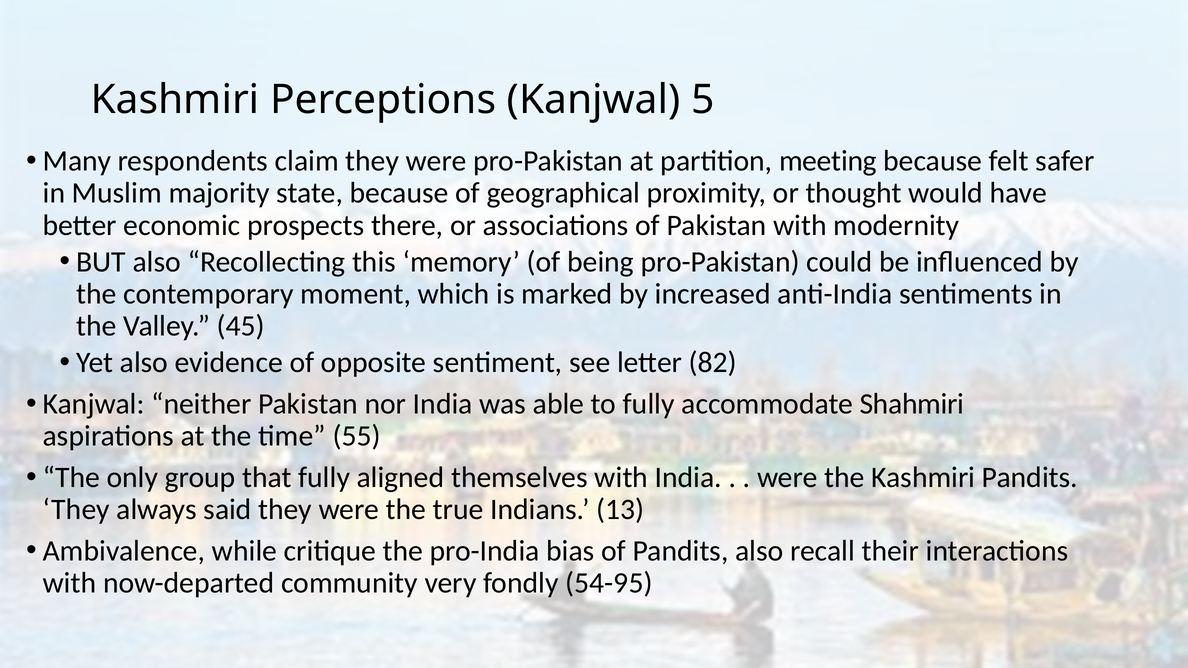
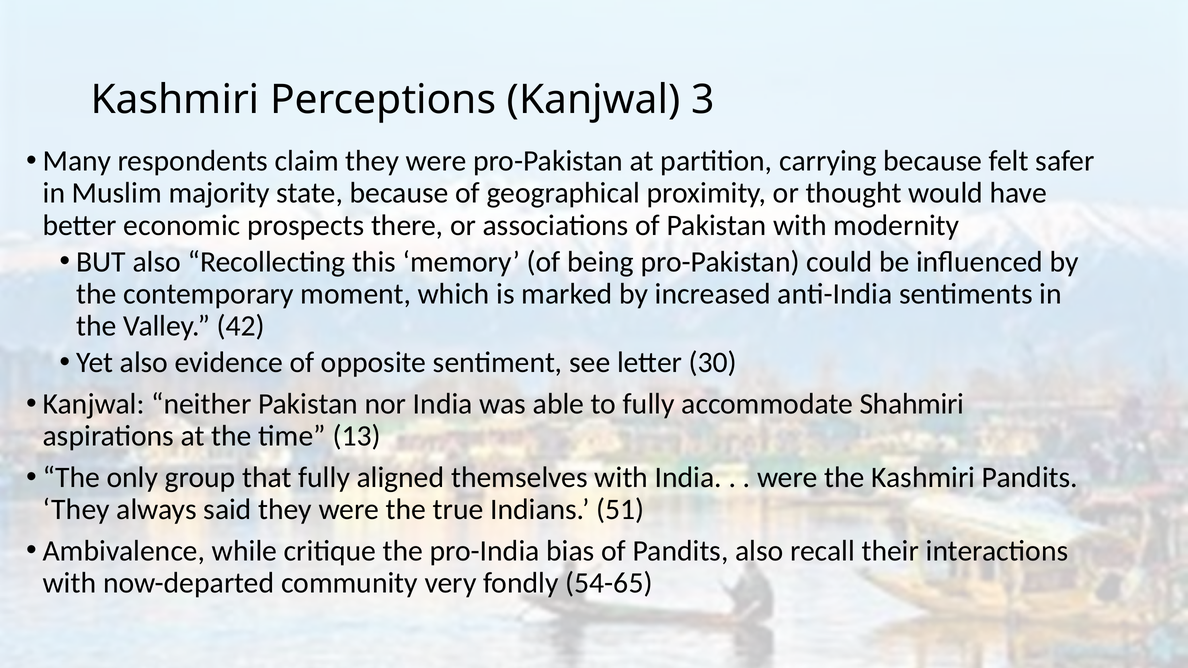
5: 5 -> 3 (703, 100)
meeting: meeting -> carrying (828, 161)
45: 45 -> 42 (241, 326)
82: 82 -> 30 (713, 363)
55: 55 -> 13 (357, 436)
13: 13 -> 51 (620, 510)
54-95: 54-95 -> 54-65 (609, 583)
